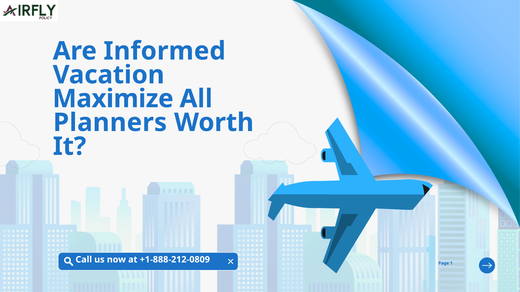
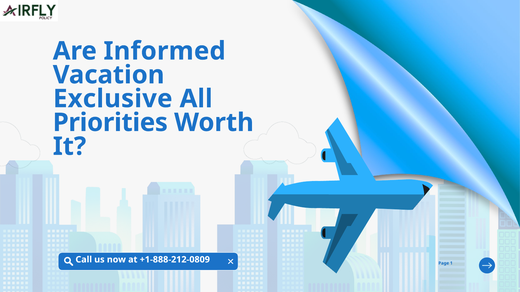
Maximize: Maximize -> Exclusive (113, 99)
Planners: Planners -> Priorities (110, 123)
